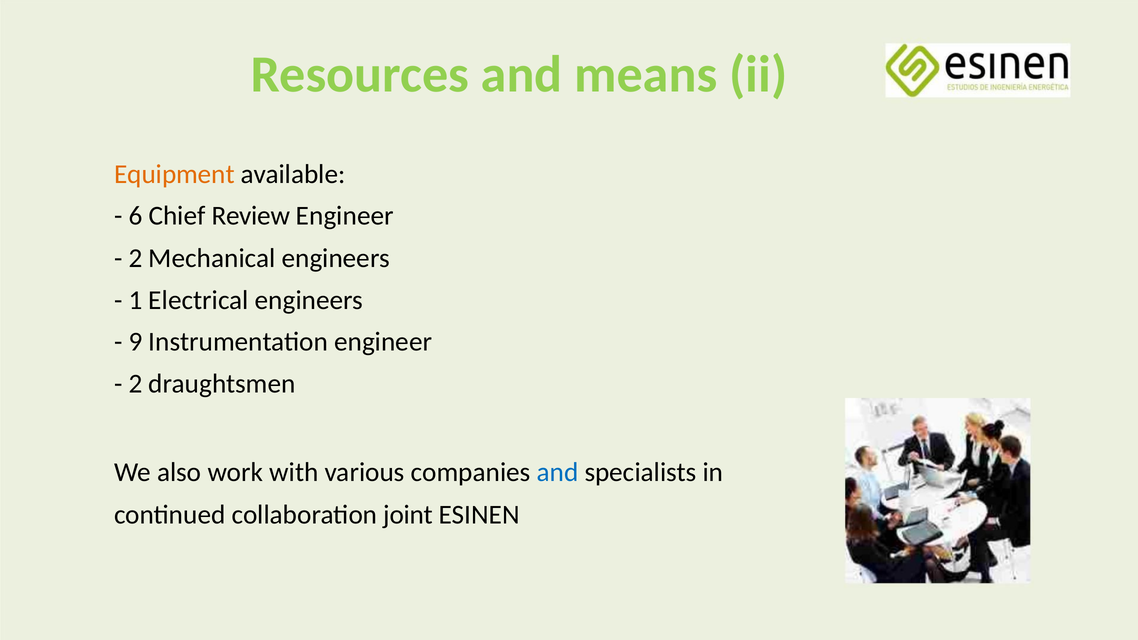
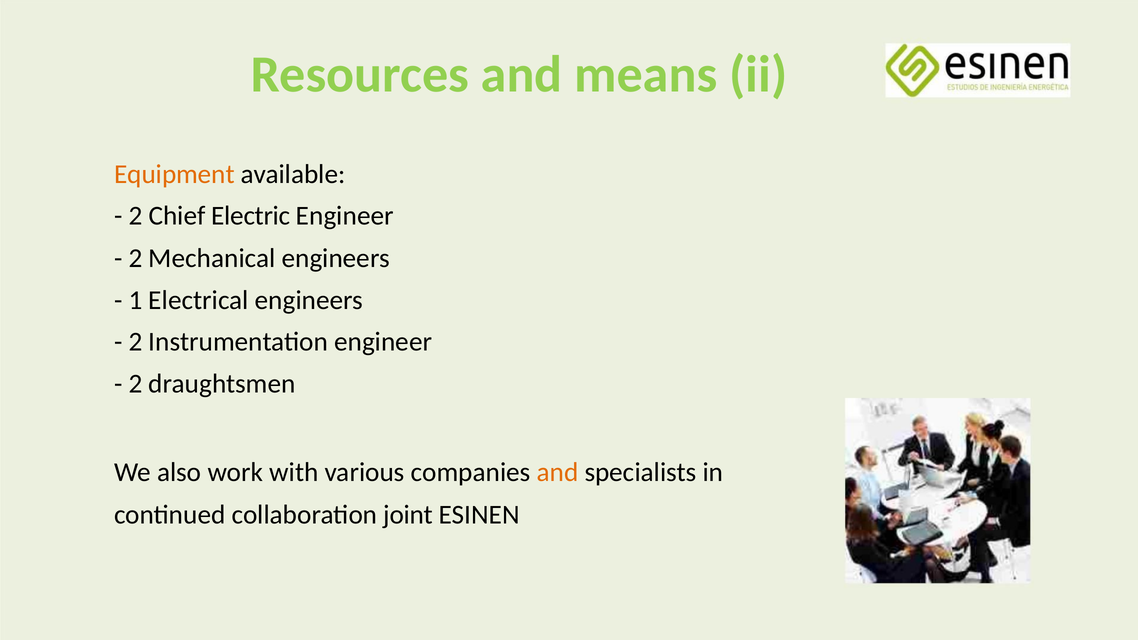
6: 6 -> 2 (136, 216)
Review: Review -> Electric (251, 216)
9: 9 -> 2 (136, 342)
and colour: blue -> orange (558, 472)
